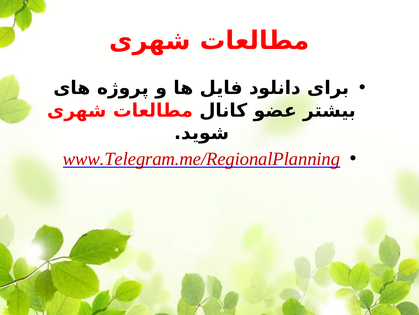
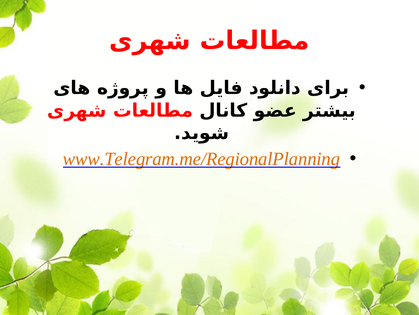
www.Telegram.me/RegionalPlanning colour: red -> orange (202, 159)
